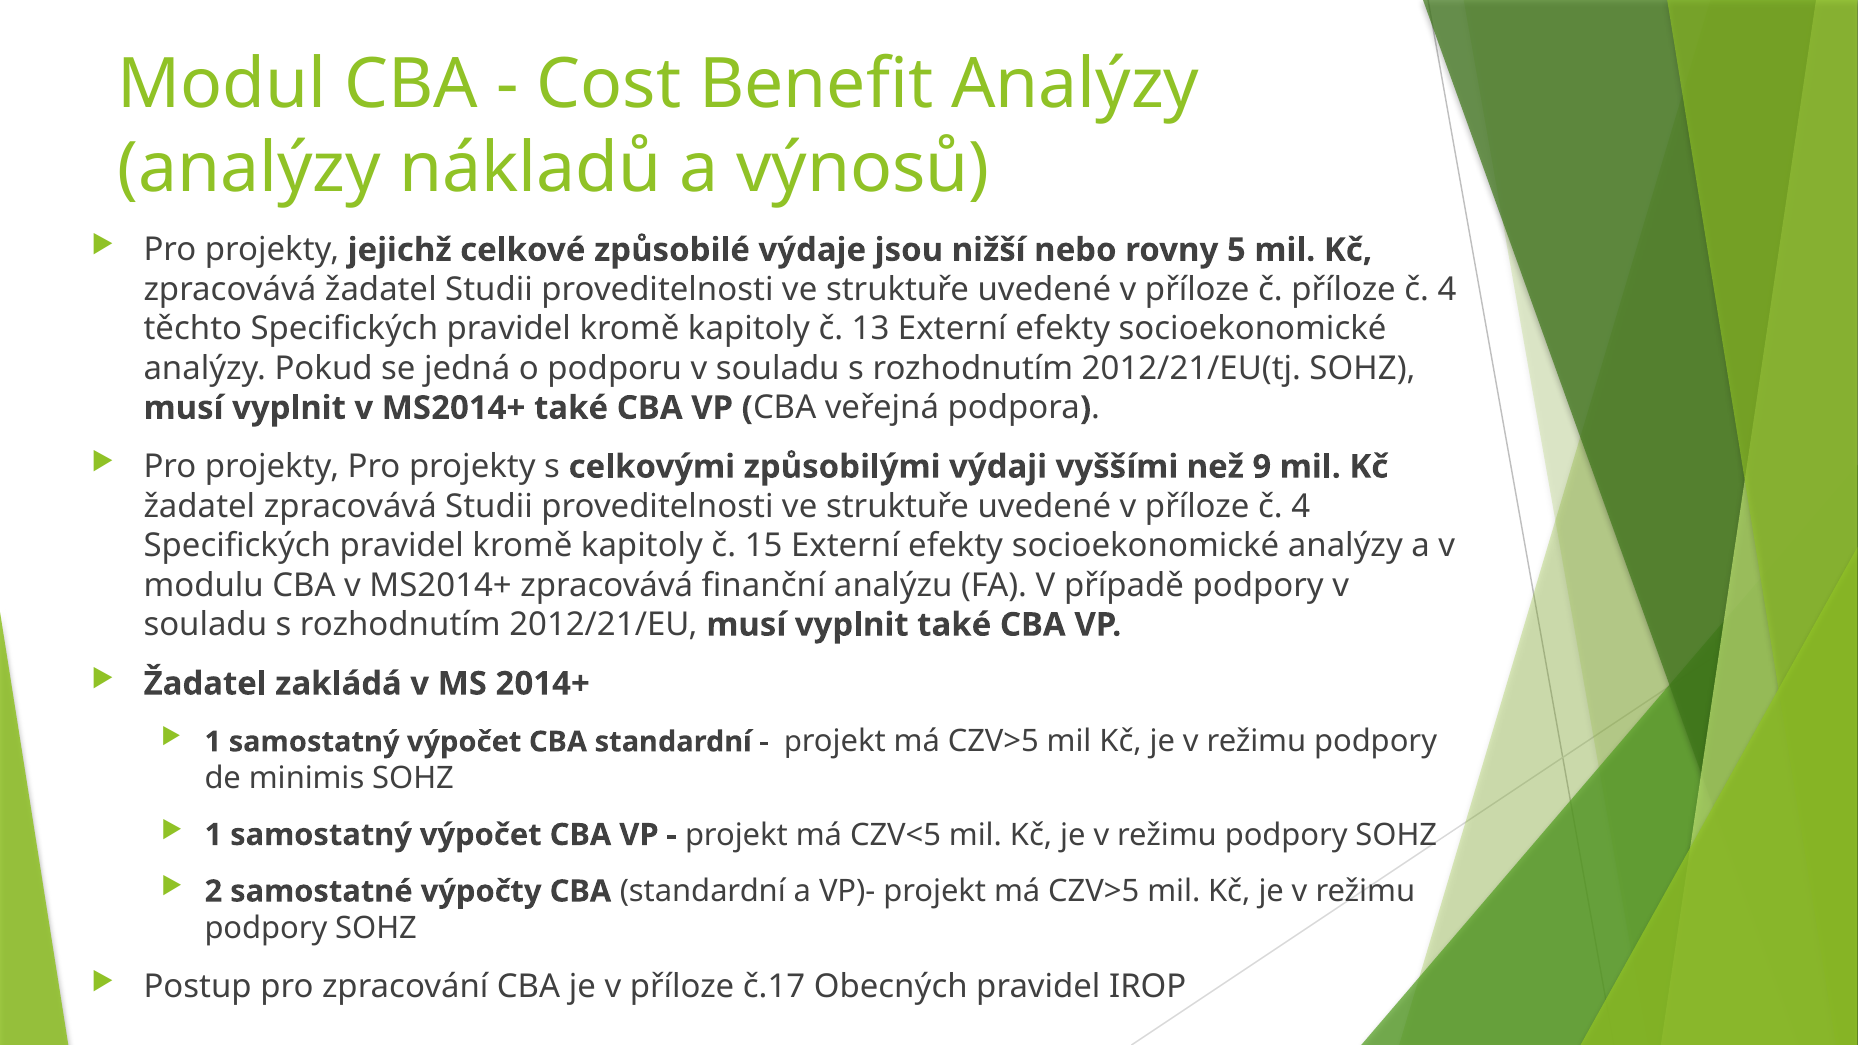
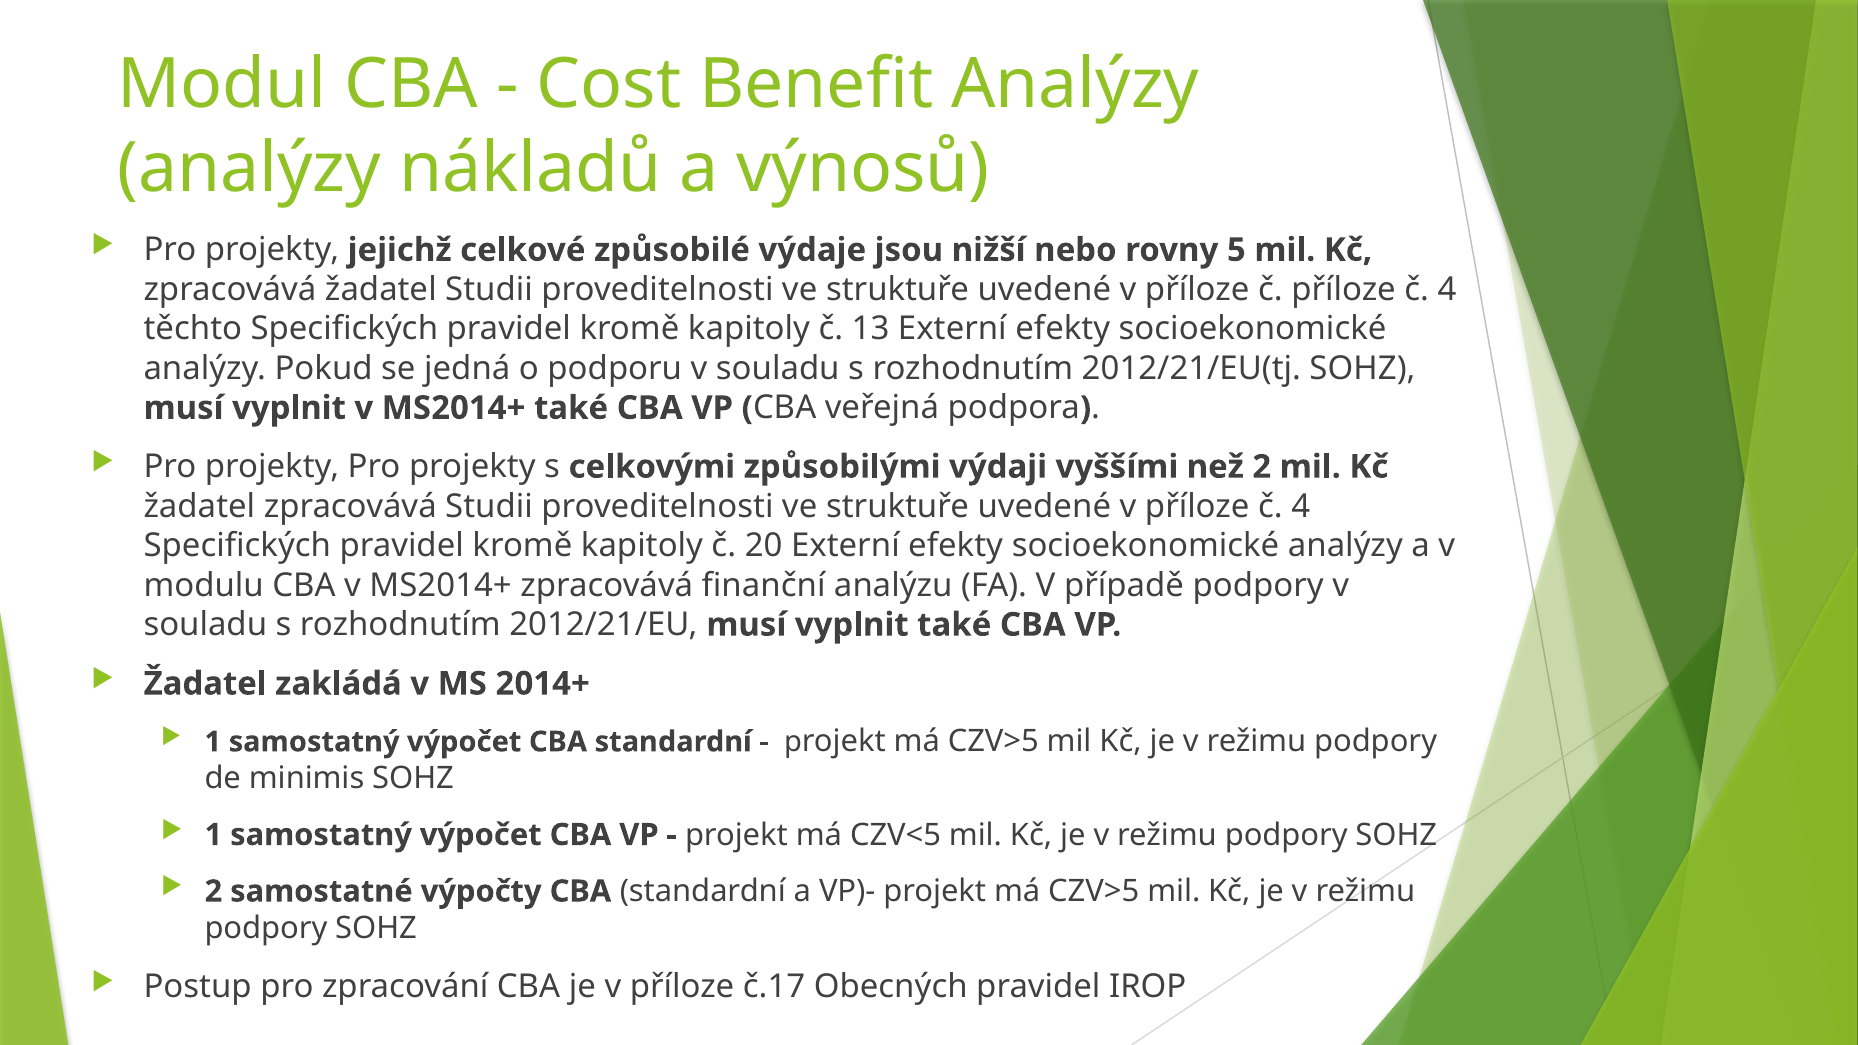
než 9: 9 -> 2 (1262, 467)
15: 15 -> 20 (764, 546)
